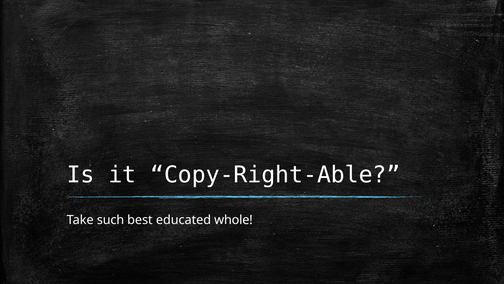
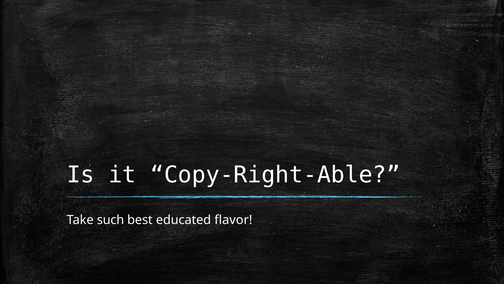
whole: whole -> flavor (233, 220)
